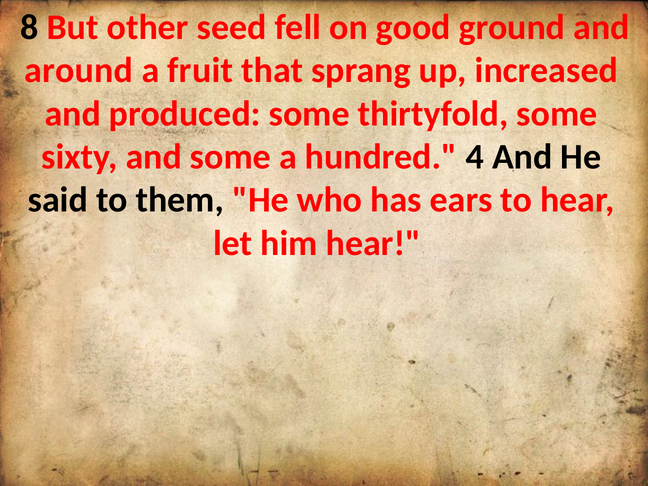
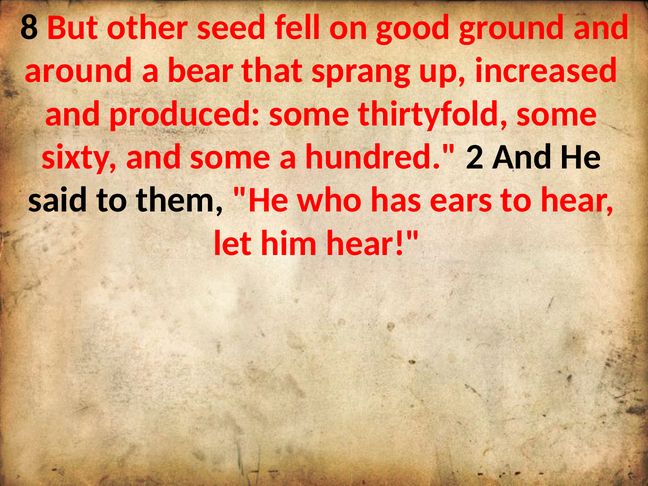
fruit: fruit -> bear (201, 70)
4: 4 -> 2 (475, 157)
